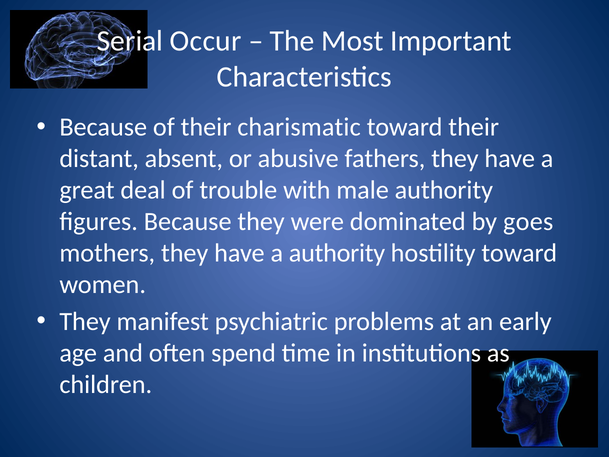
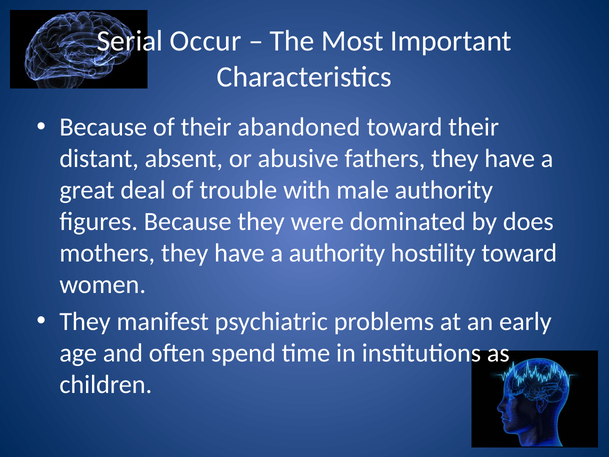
charismatic: charismatic -> abandoned (299, 127)
goes: goes -> does (528, 222)
